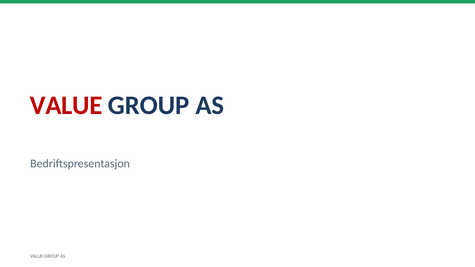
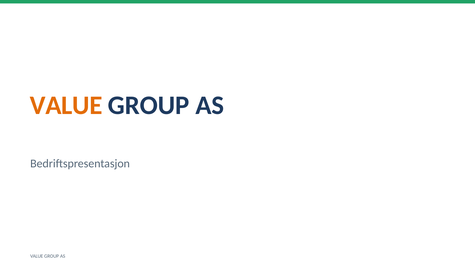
VALUE colour: red -> orange (66, 105)
